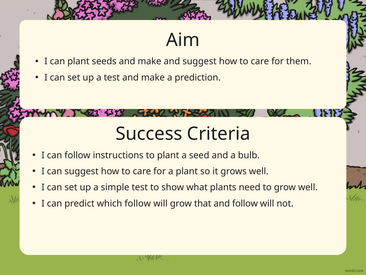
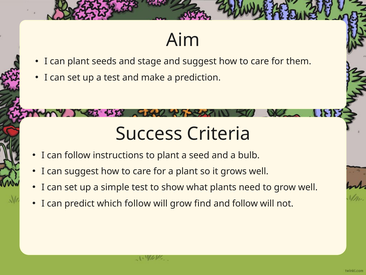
seeds and make: make -> stage (149, 61)
that: that -> find (203, 203)
